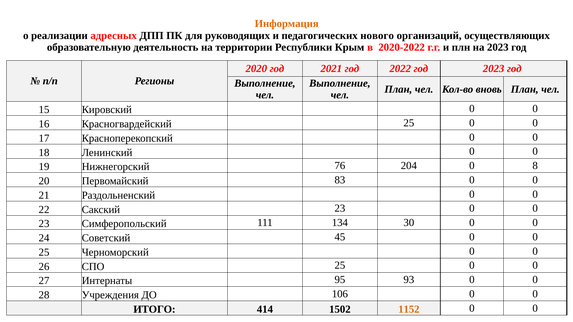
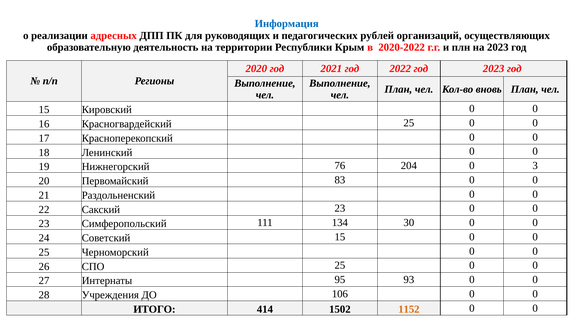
Информация colour: orange -> blue (287, 24)
нового: нового -> рублей (377, 36)
8: 8 -> 3 (535, 166)
Советский 45: 45 -> 15 (340, 237)
